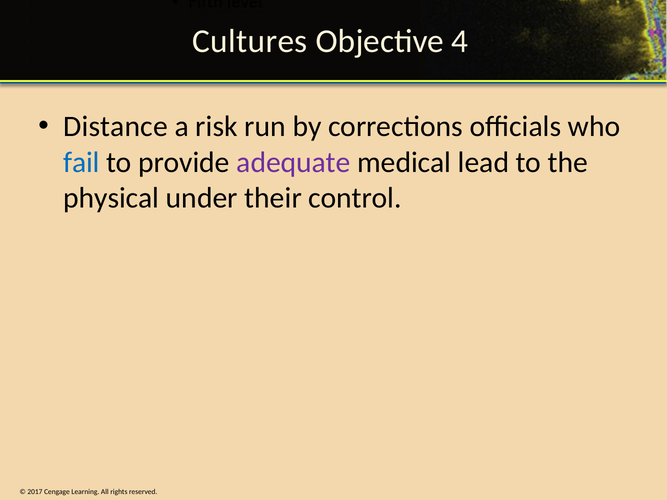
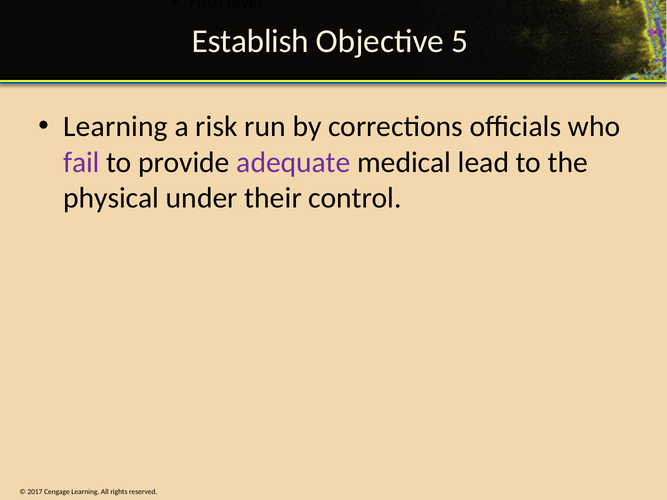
Cultures: Cultures -> Establish (250, 41)
4: 4 -> 5 (460, 41)
Distance: Distance -> Learning (116, 127)
fail colour: blue -> purple (81, 162)
